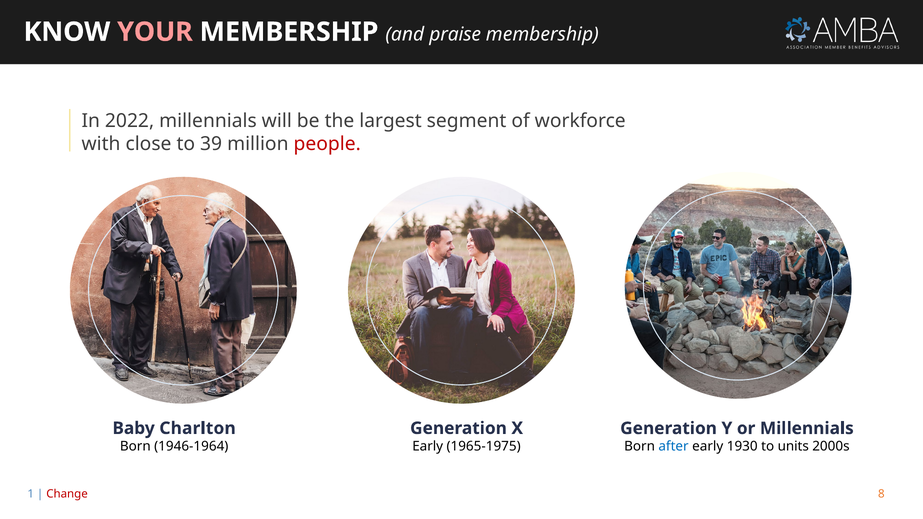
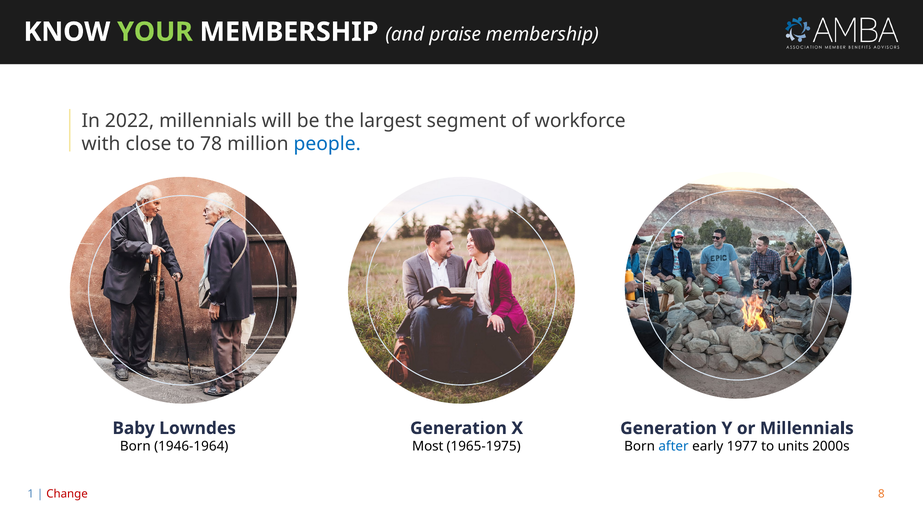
YOUR colour: pink -> light green (155, 32)
39: 39 -> 78 (211, 144)
people colour: red -> blue (327, 144)
Charlton: Charlton -> Lowndes (198, 428)
Early: Early -> Most (428, 447)
1930: 1930 -> 1977 (742, 447)
